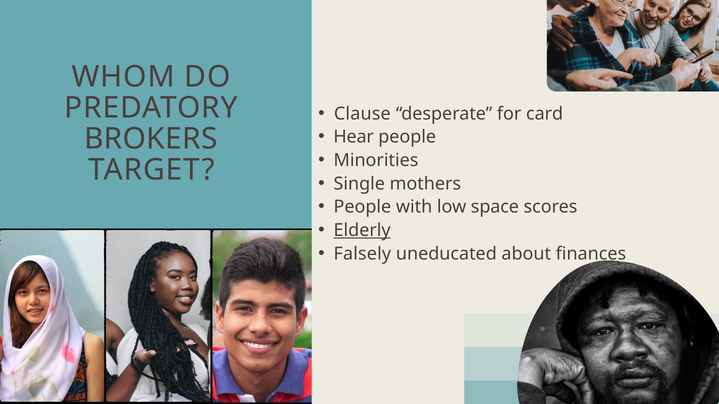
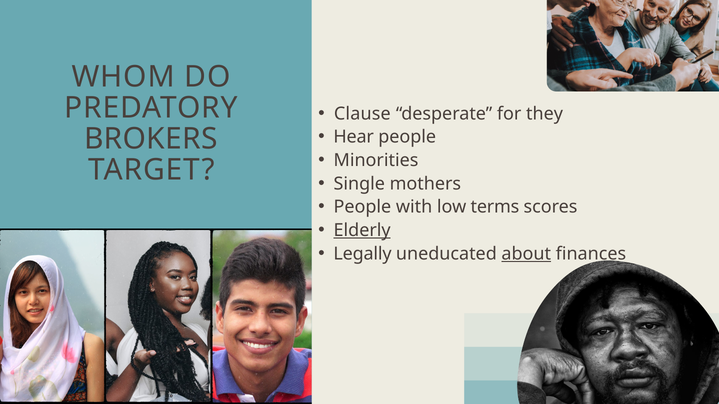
card: card -> they (545, 114)
space: space -> terms (495, 207)
Falsely: Falsely -> Legally (363, 254)
about underline: none -> present (526, 254)
